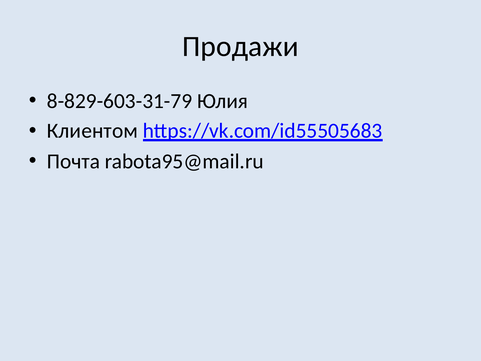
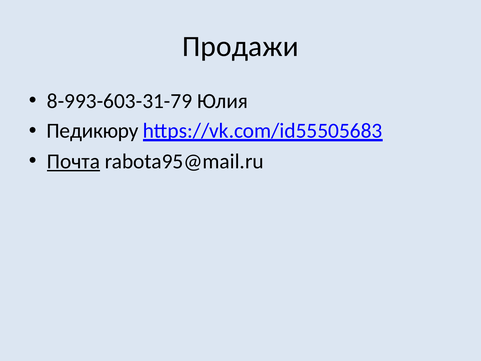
8-829-603-31-79: 8-829-603-31-79 -> 8-993-603-31-79 (120, 101)
Клиентом: Клиентом -> Педикюру (93, 131)
Почта underline: none -> present (73, 161)
